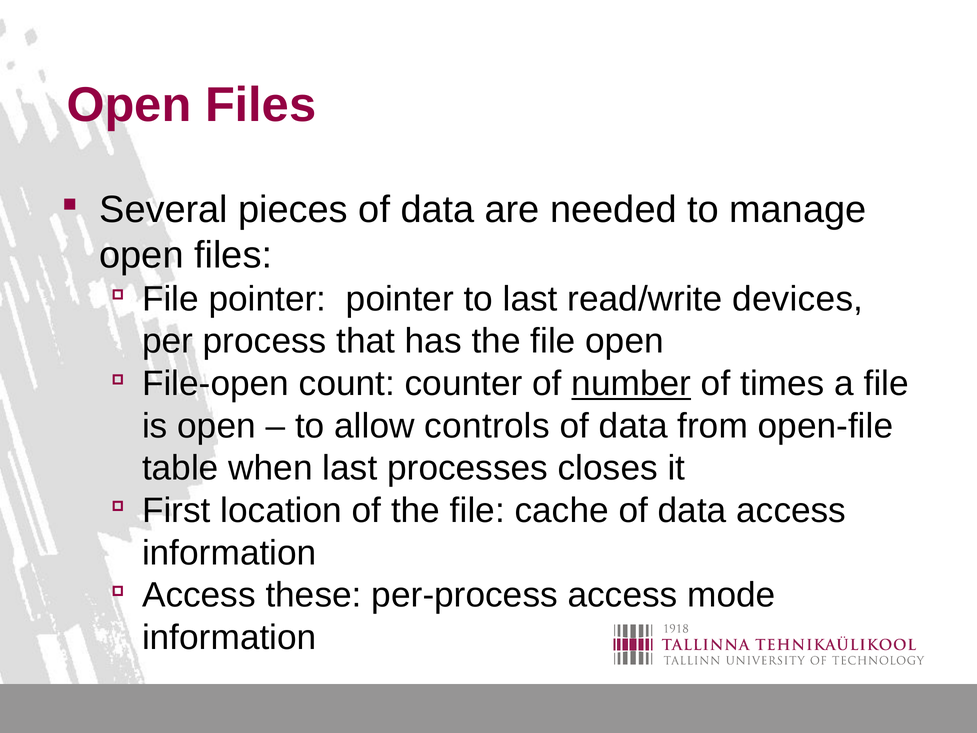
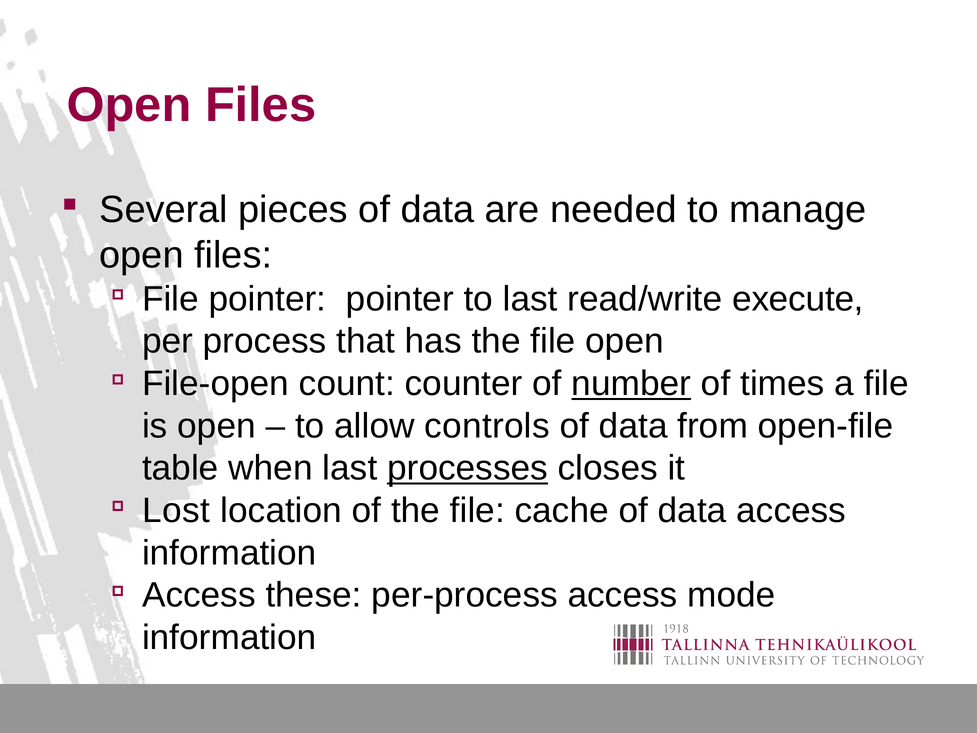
devices: devices -> execute (798, 299)
processes underline: none -> present (468, 468)
First: First -> Lost (176, 510)
